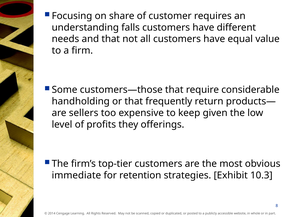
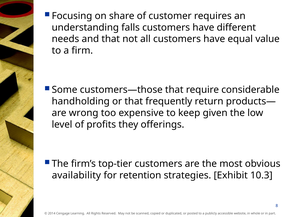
sellers: sellers -> wrong (84, 113)
immediate: immediate -> availability (76, 176)
